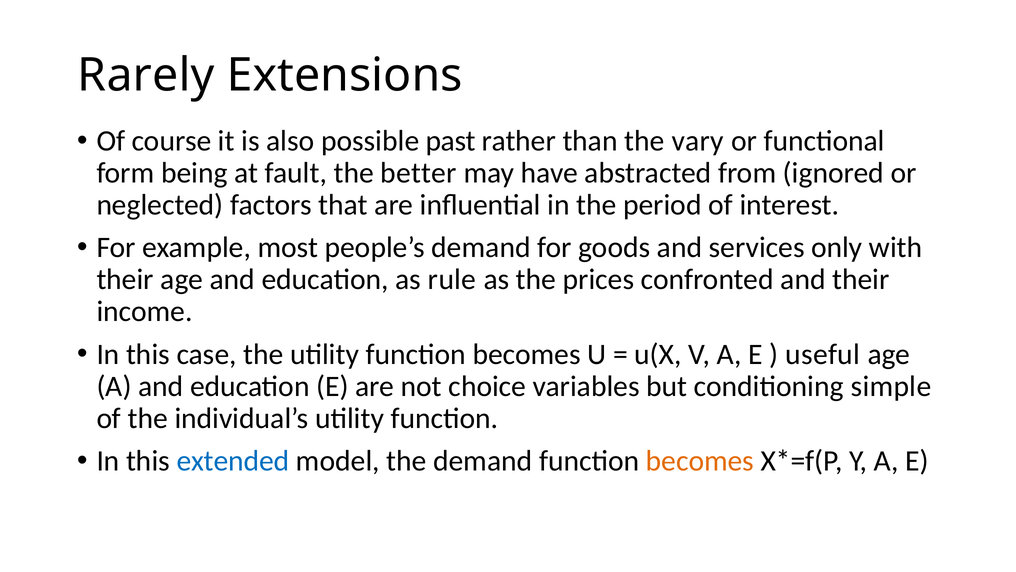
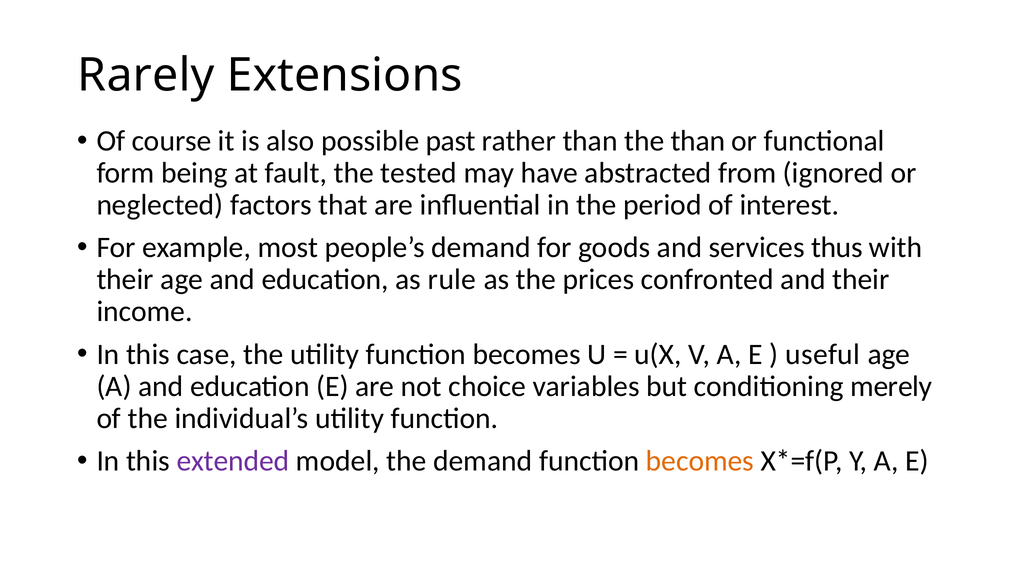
the vary: vary -> than (698, 141)
better: better -> tested (419, 173)
only: only -> thus (837, 247)
simple: simple -> merely (891, 386)
extended colour: blue -> purple (233, 461)
